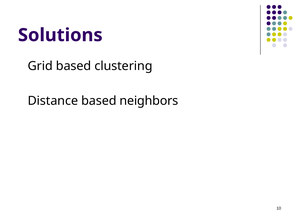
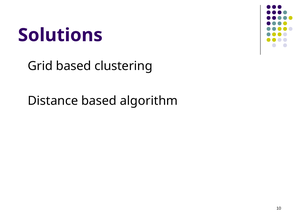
neighbors: neighbors -> algorithm (149, 101)
